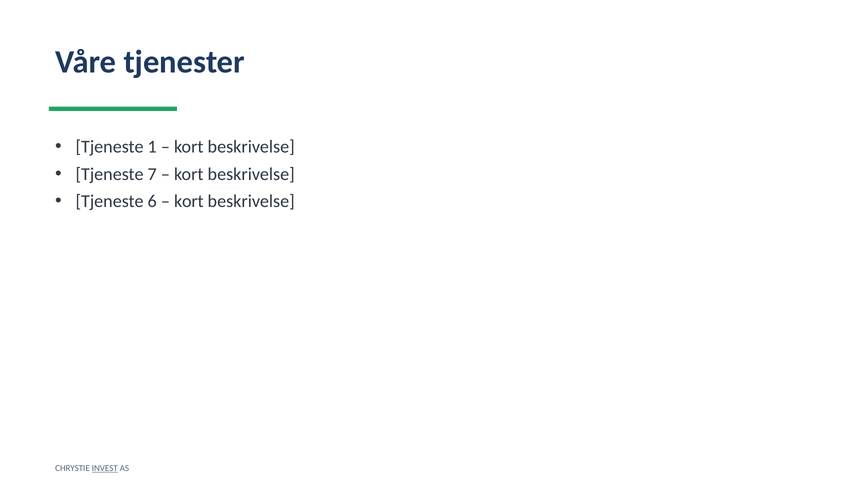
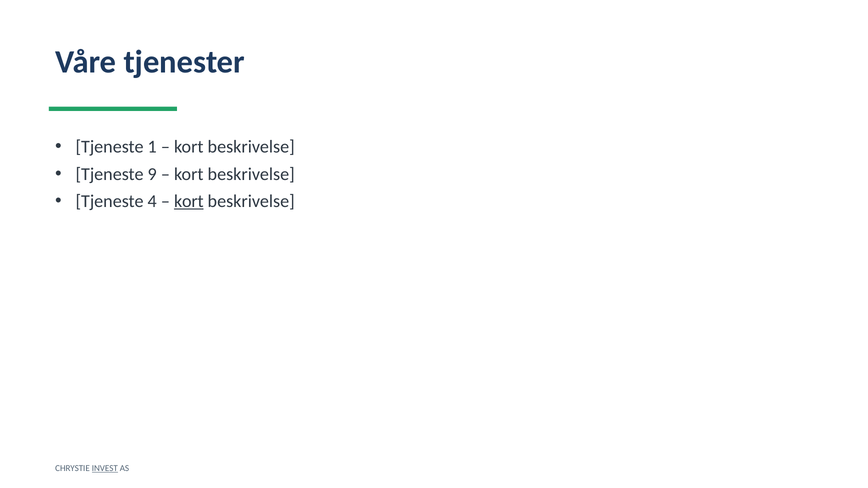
7: 7 -> 9 (152, 174)
6: 6 -> 4 (152, 201)
kort underline: none -> present (189, 201)
